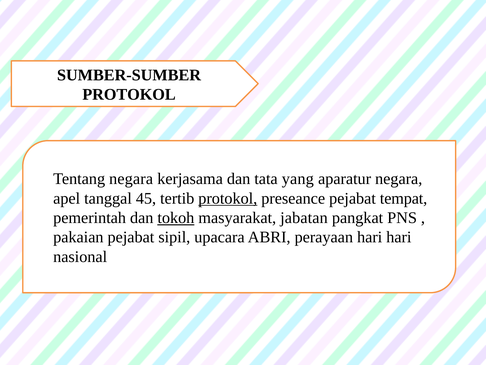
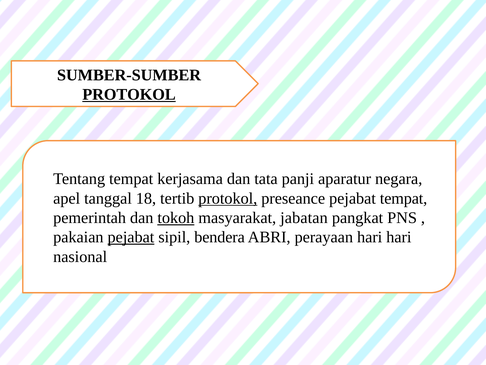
PROTOKOL underline: none -> present (129, 94)
Tentang negara: negara -> tempat (131, 179)
yang: yang -> panji (298, 179)
45: 45 -> 18 (146, 198)
pejabat underline: none -> present (131, 237)
upacara: upacara -> bendera (220, 237)
